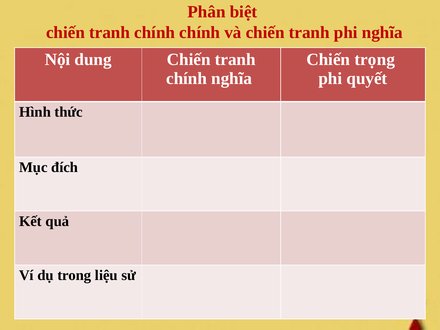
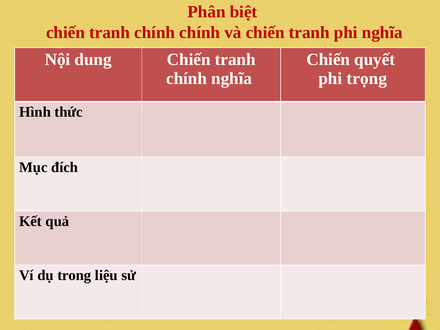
trọng: trọng -> quyết (375, 59)
quyết: quyết -> trọng (367, 78)
